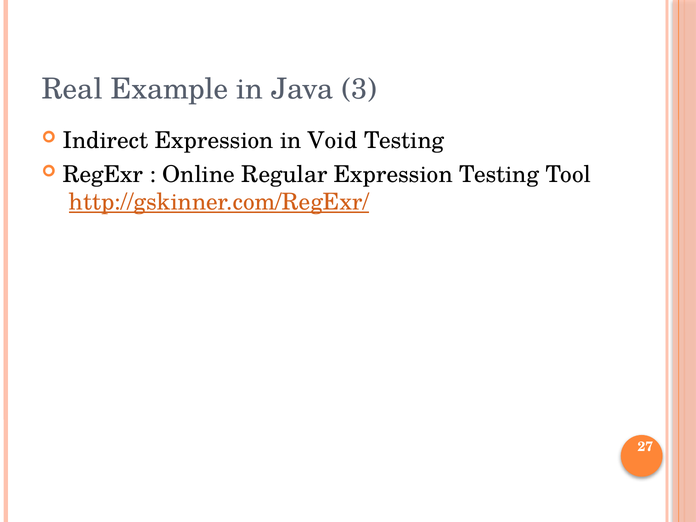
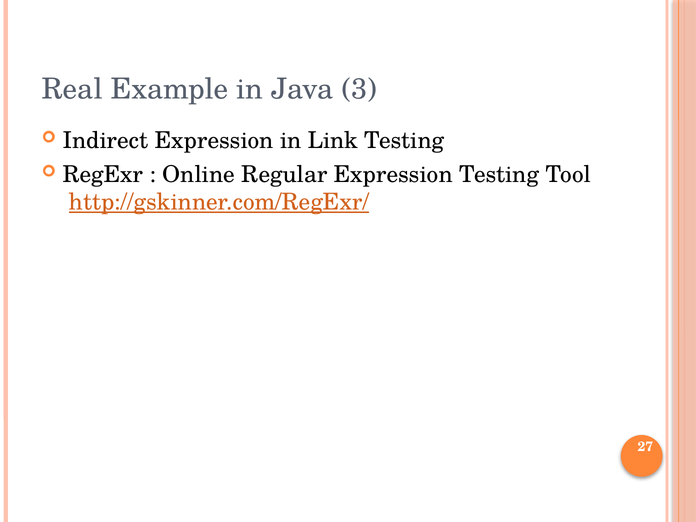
Void: Void -> Link (333, 141)
